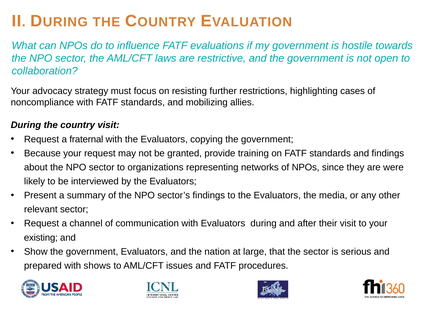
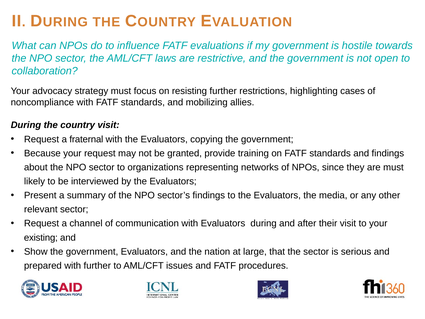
are were: were -> must (393, 167)
with shows: shows -> further (97, 265)
